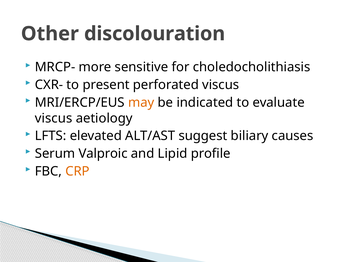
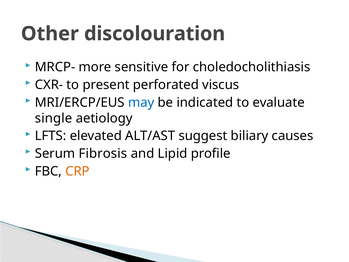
may colour: orange -> blue (141, 102)
viscus: viscus -> single (54, 118)
Valproic: Valproic -> Fibrosis (103, 153)
